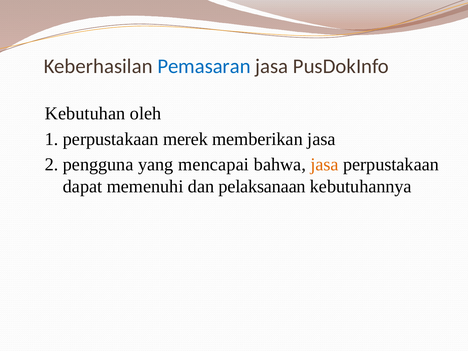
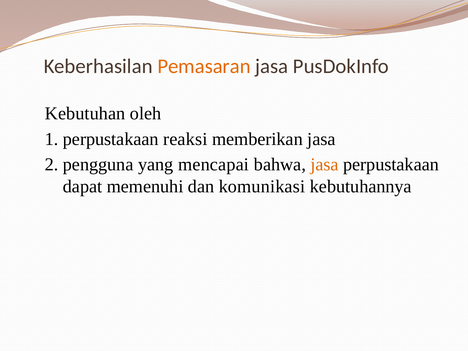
Pemasaran colour: blue -> orange (204, 66)
merek: merek -> reaksi (185, 139)
pelaksanaan: pelaksanaan -> komunikasi (262, 186)
